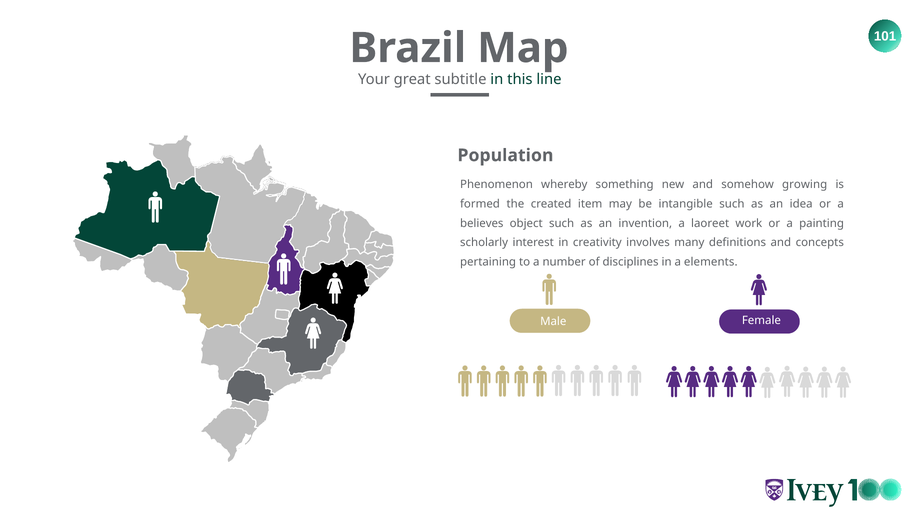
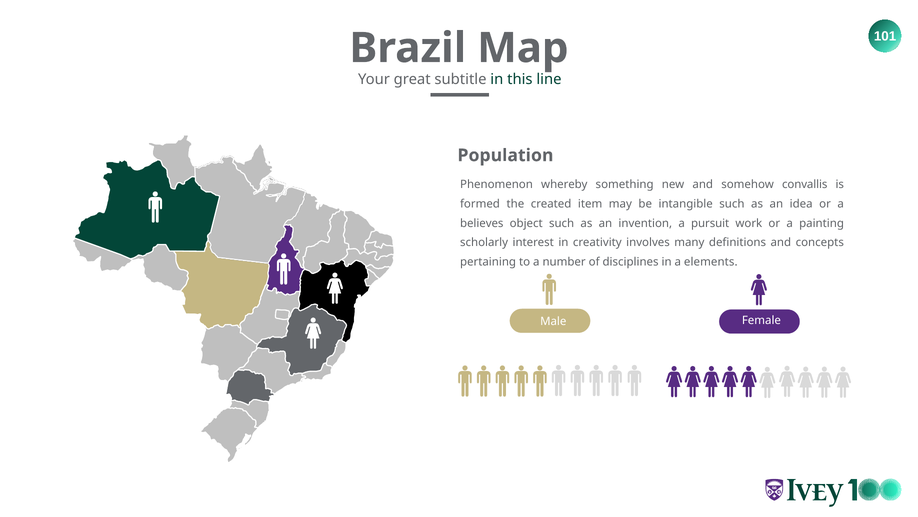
growing: growing -> convallis (805, 184)
laoreet: laoreet -> pursuit (710, 223)
